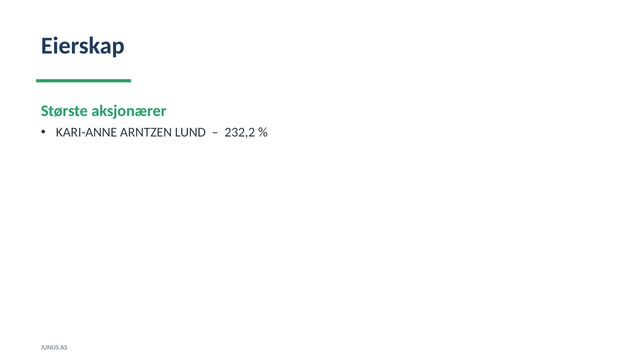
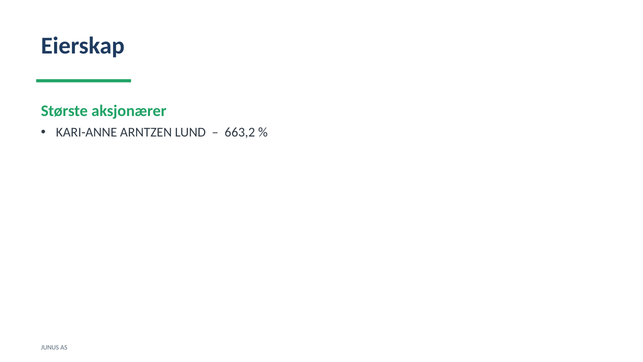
232,2: 232,2 -> 663,2 (240, 132)
